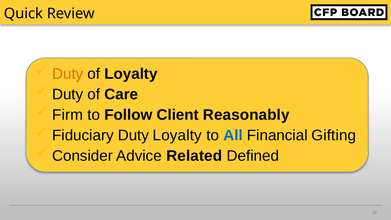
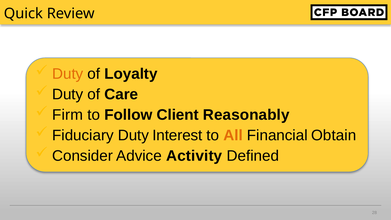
Duty Loyalty: Loyalty -> Interest (177, 135)
All colour: blue -> orange (233, 135)
Gifting: Gifting -> Obtain (334, 135)
Related: Related -> Activity (194, 156)
